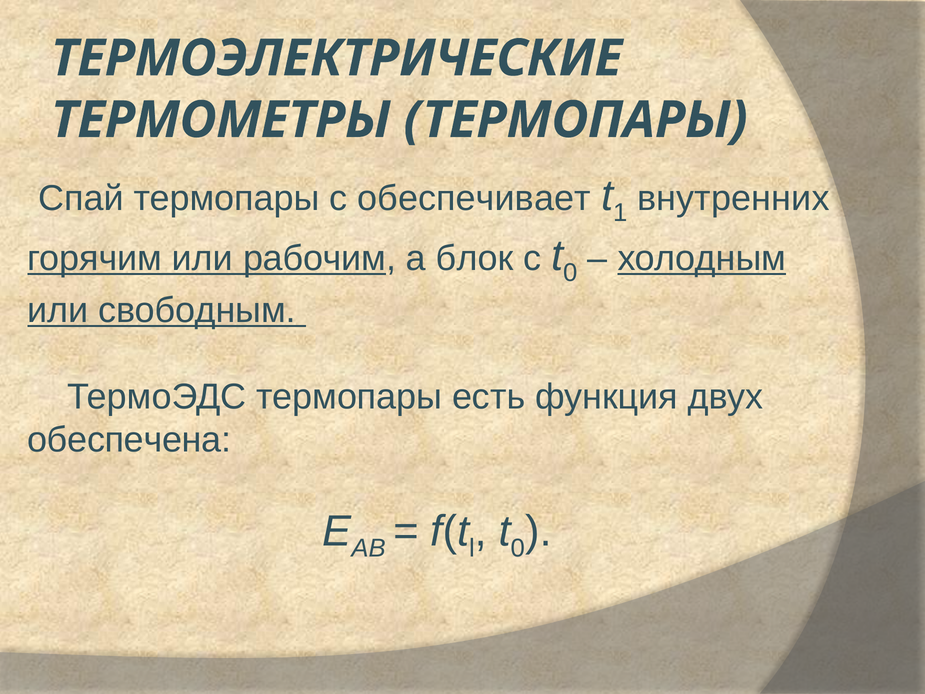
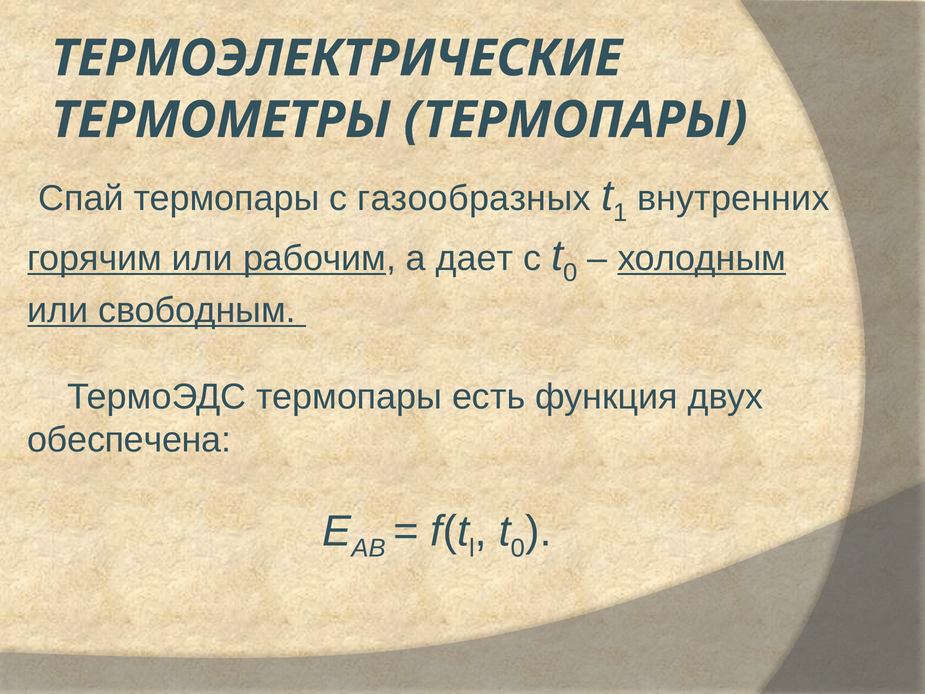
обеспечивает: обеспечивает -> газообразных (474, 198)
блок: блок -> дает (475, 258)
